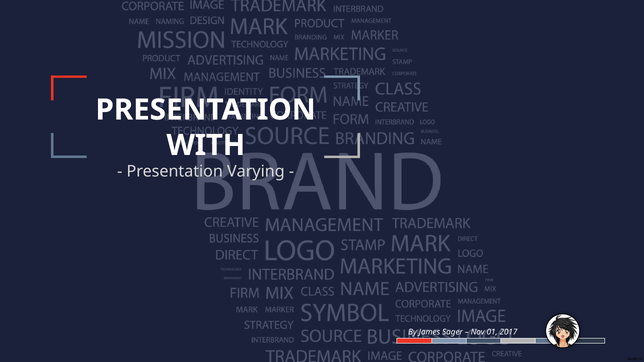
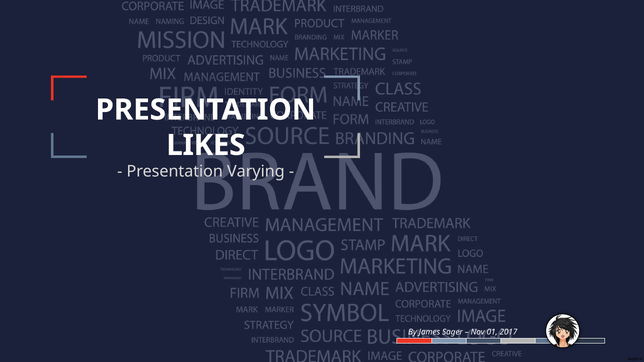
WITH: WITH -> LIKES (206, 145)
